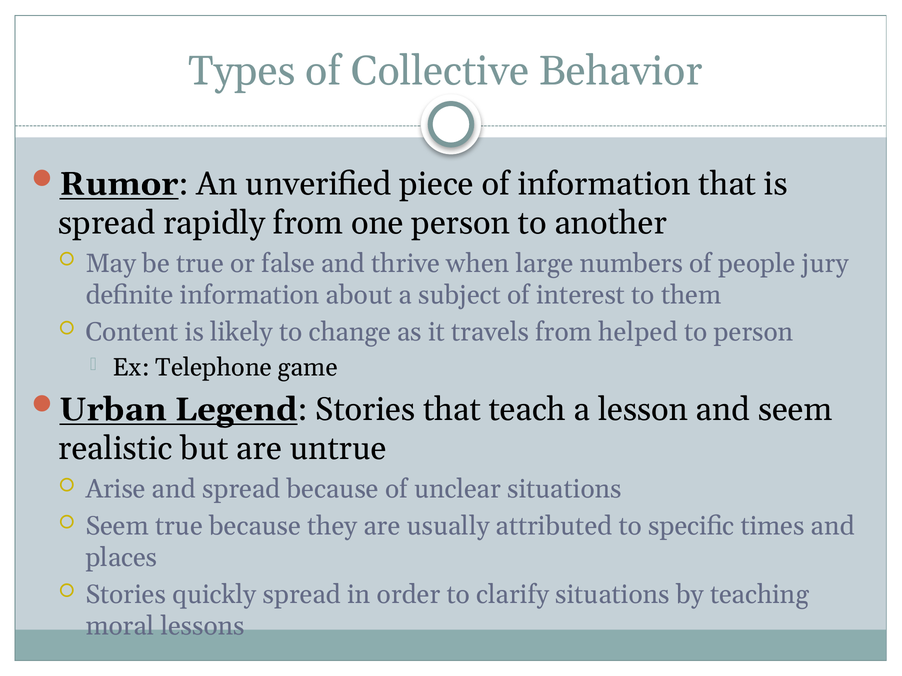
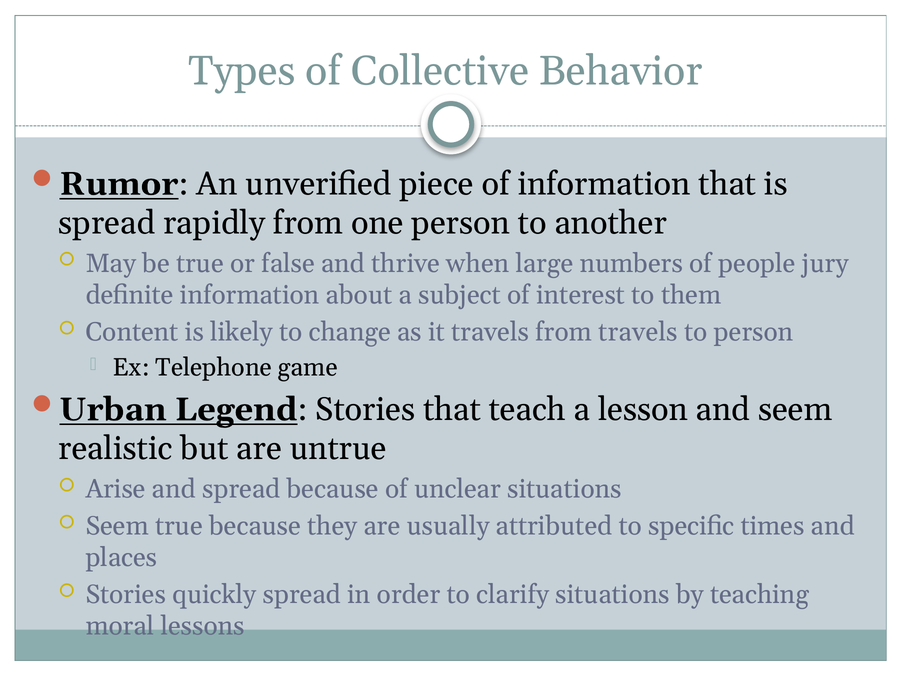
from helped: helped -> travels (638, 332)
